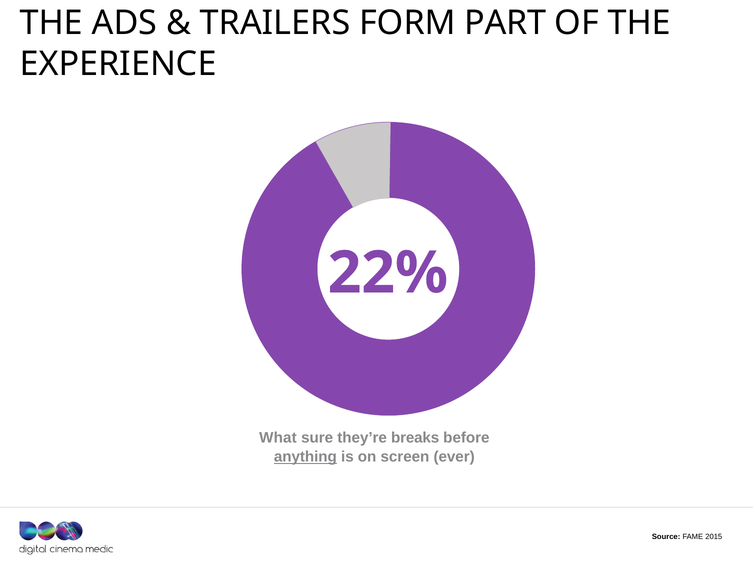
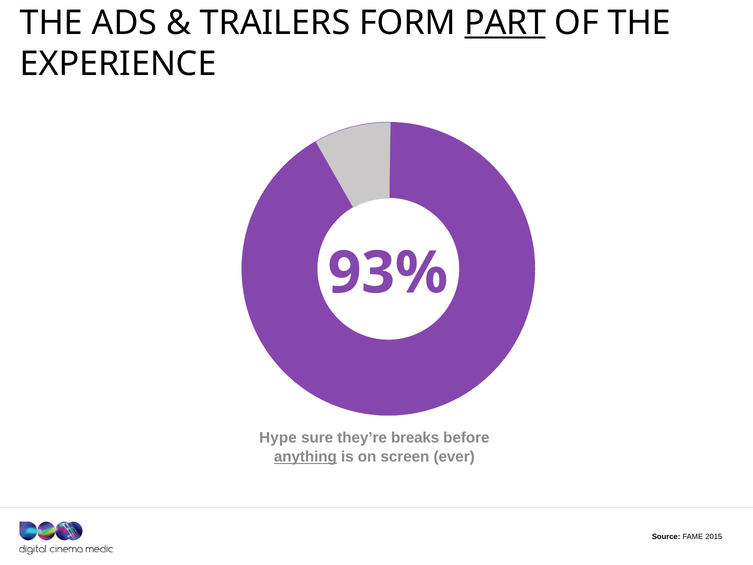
PART underline: none -> present (505, 23)
22%: 22% -> 93% (388, 273)
What: What -> Hype (278, 438)
